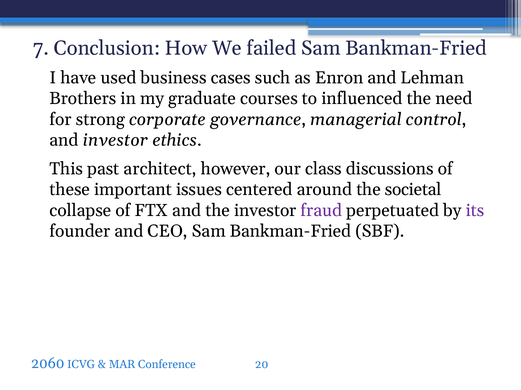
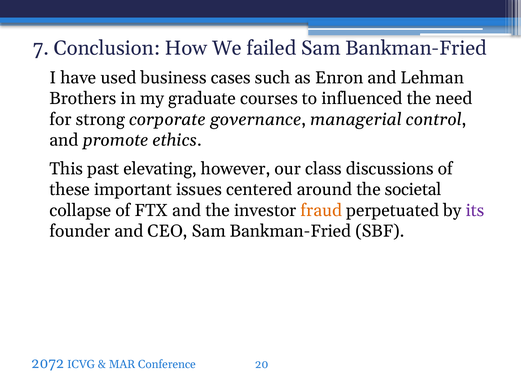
and investor: investor -> promote (116, 140)
architect: architect -> elevating (160, 169)
fraud colour: purple -> orange (321, 211)
2060: 2060 -> 2072 (48, 364)
